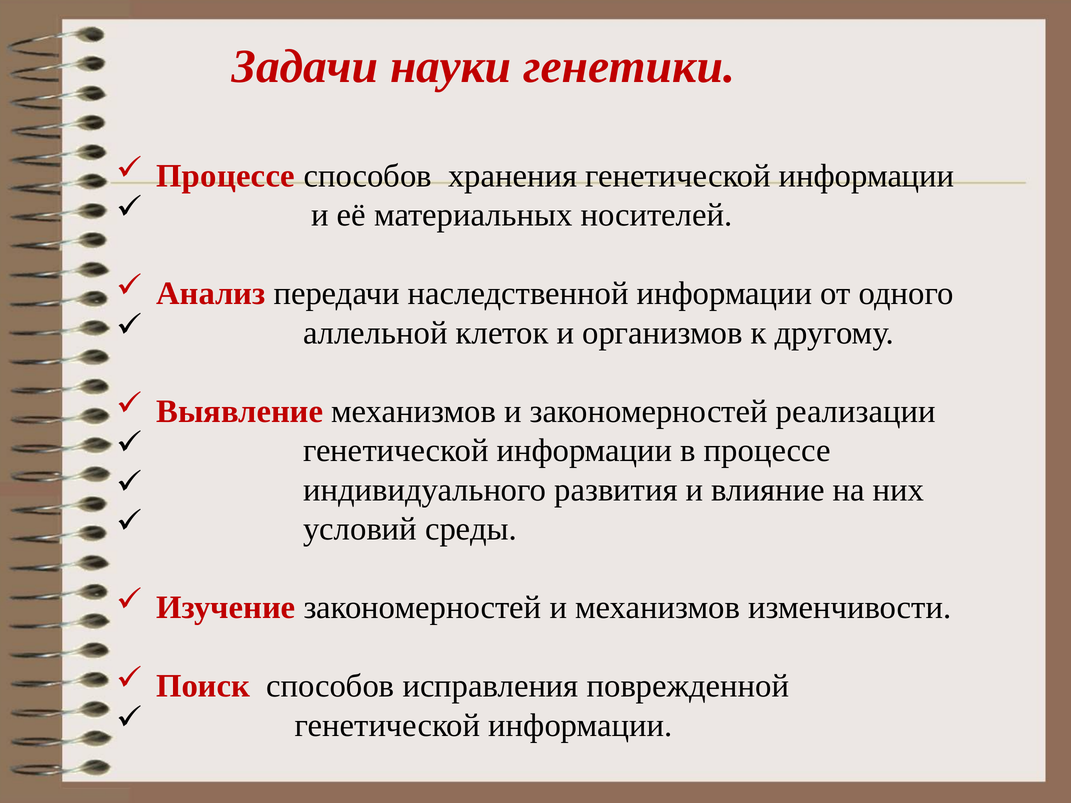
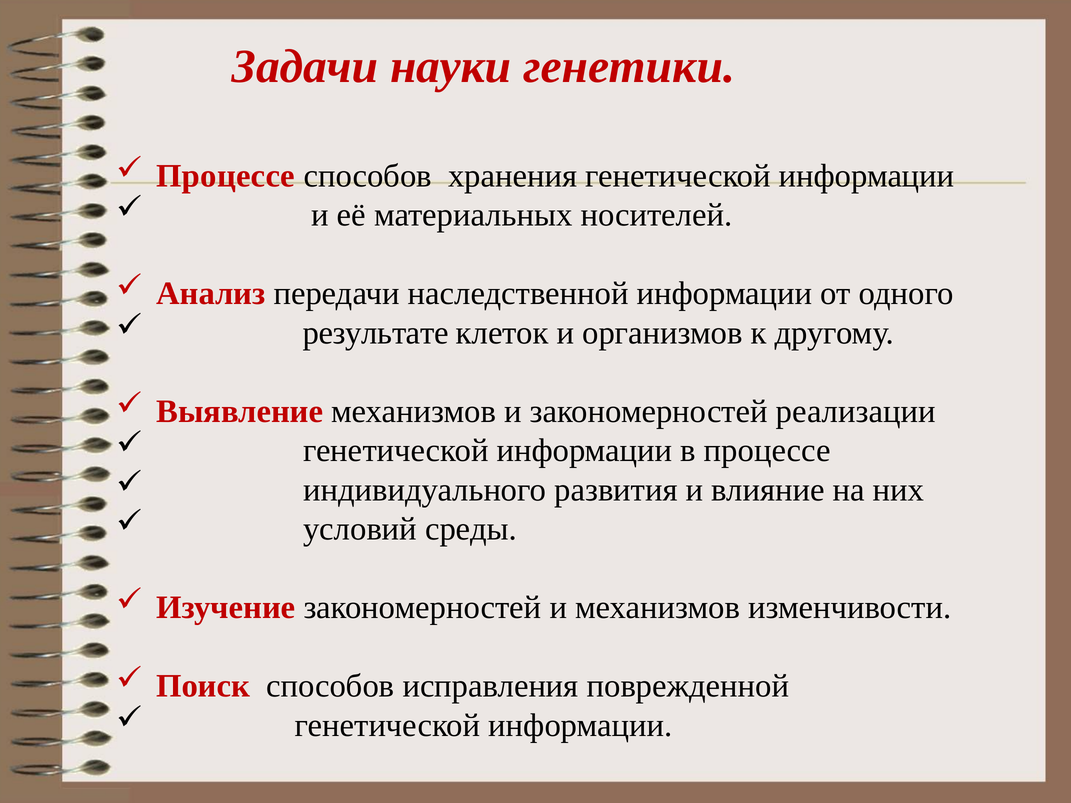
аллельной: аллельной -> результате (376, 333)
